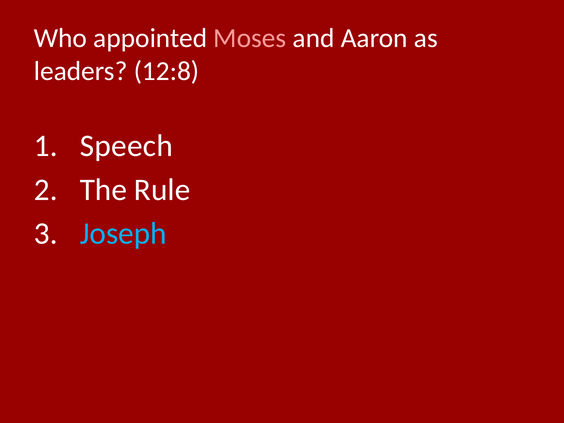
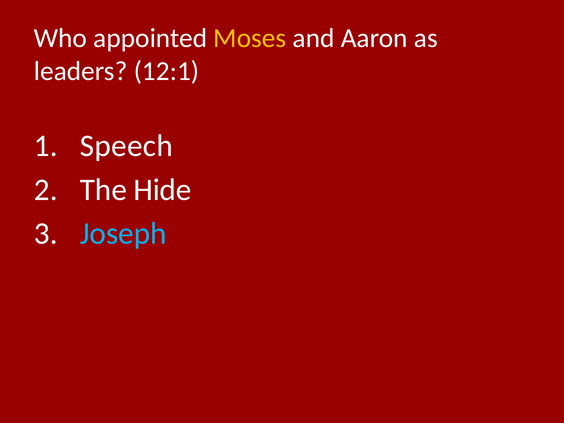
Moses colour: pink -> yellow (250, 38)
12:8: 12:8 -> 12:1 (166, 71)
Rule: Rule -> Hide (162, 190)
